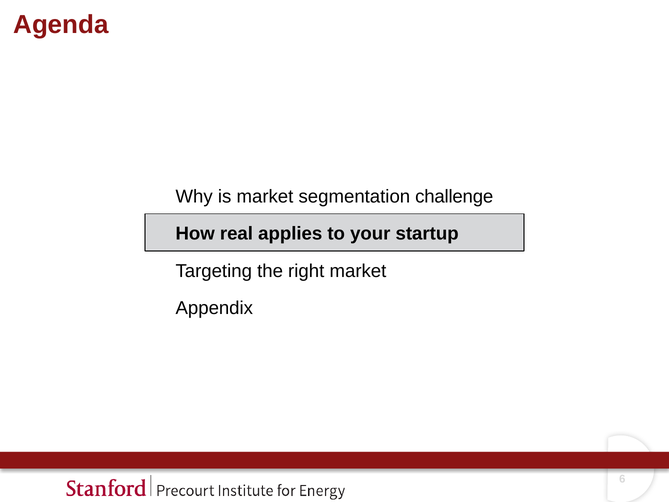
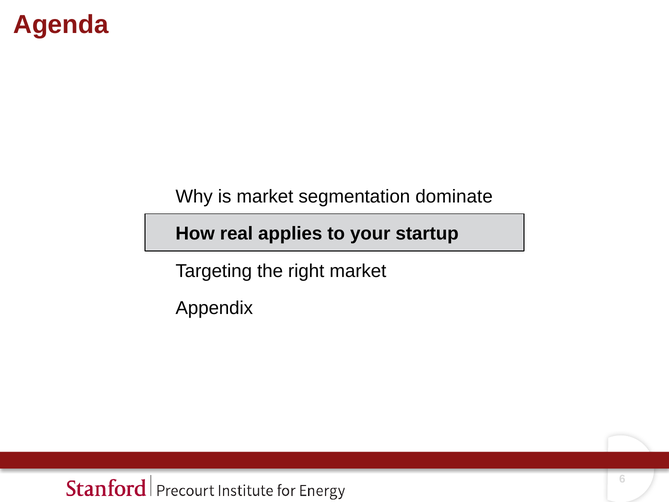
challenge: challenge -> dominate (454, 196)
